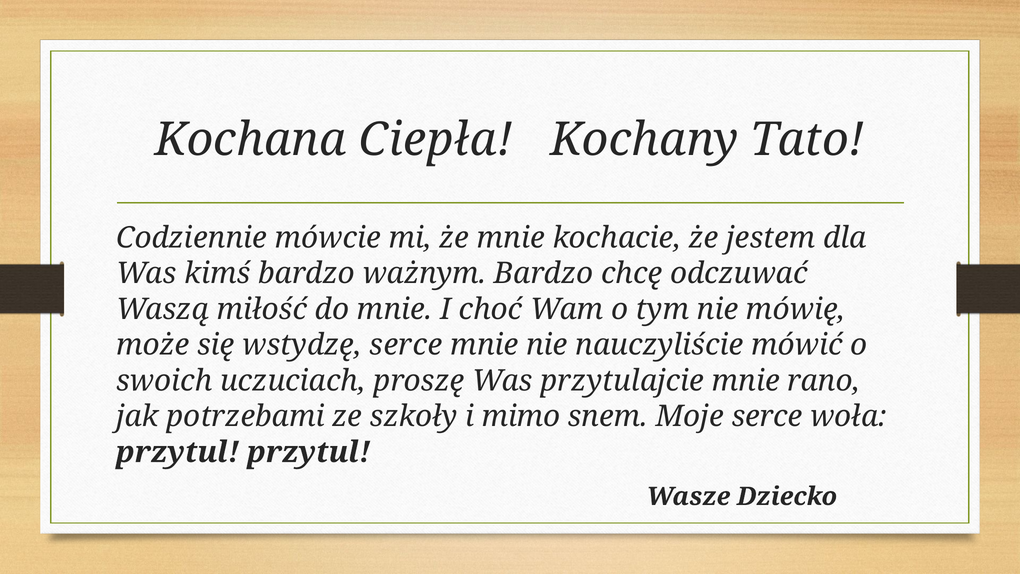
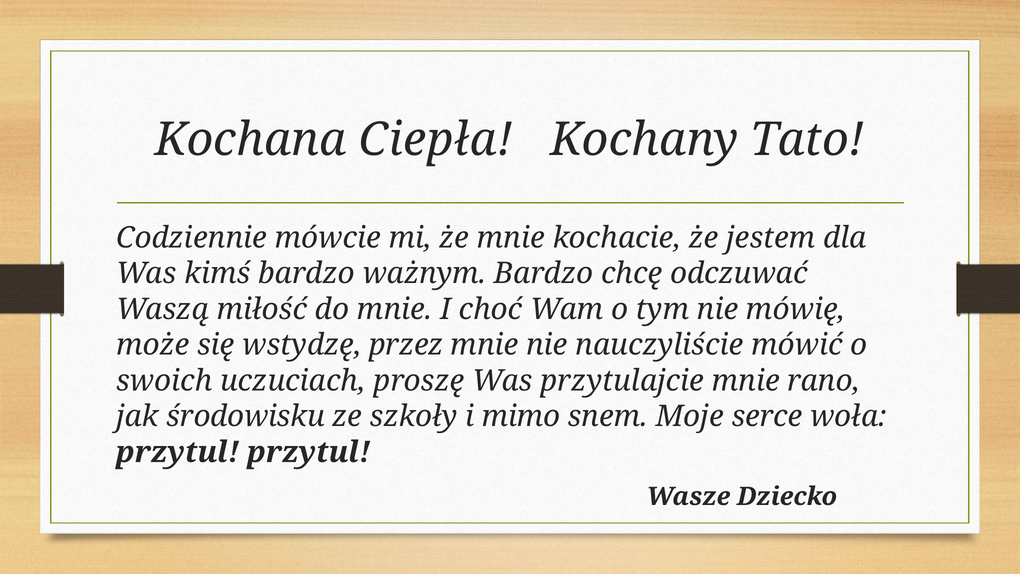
wstydzę serce: serce -> przez (406, 345)
potrzebami: potrzebami -> środowisku (246, 416)
